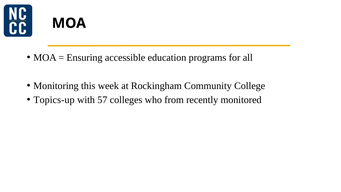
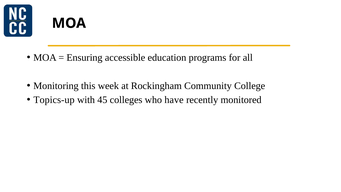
57: 57 -> 45 (102, 100)
from: from -> have (174, 100)
